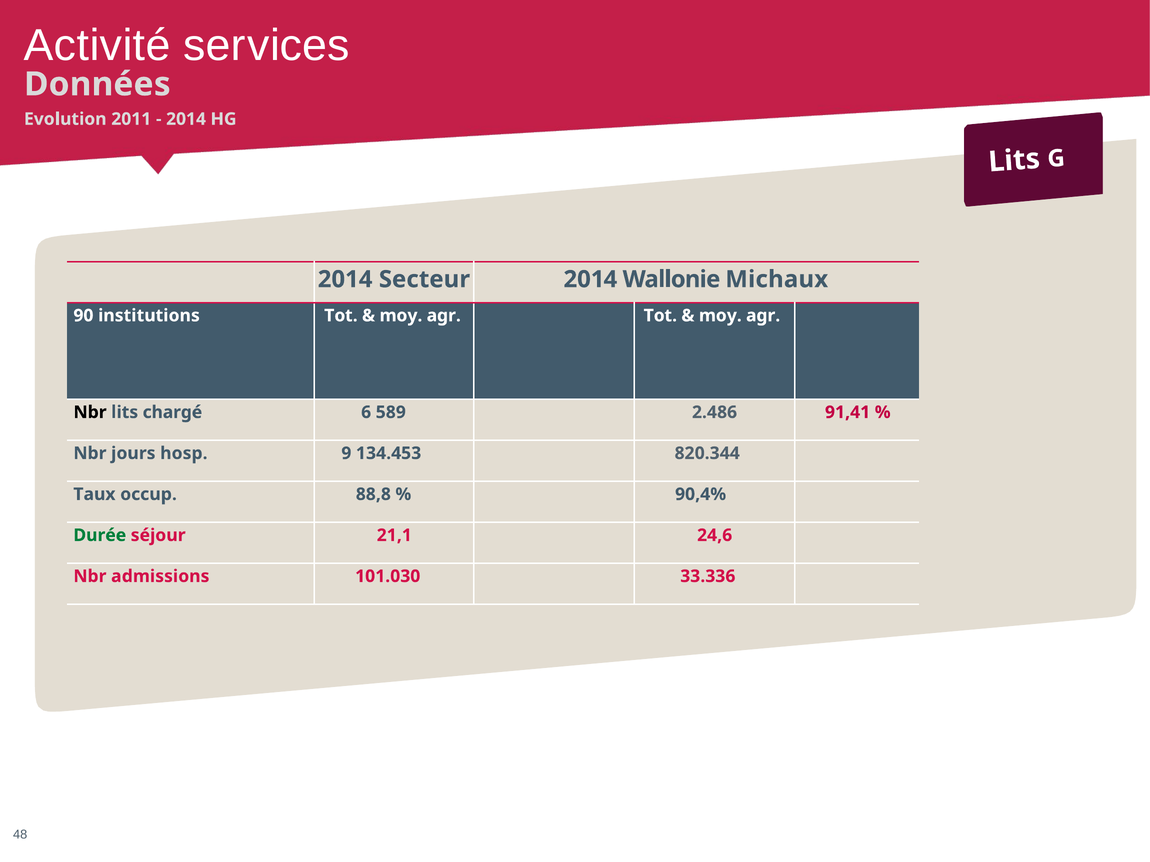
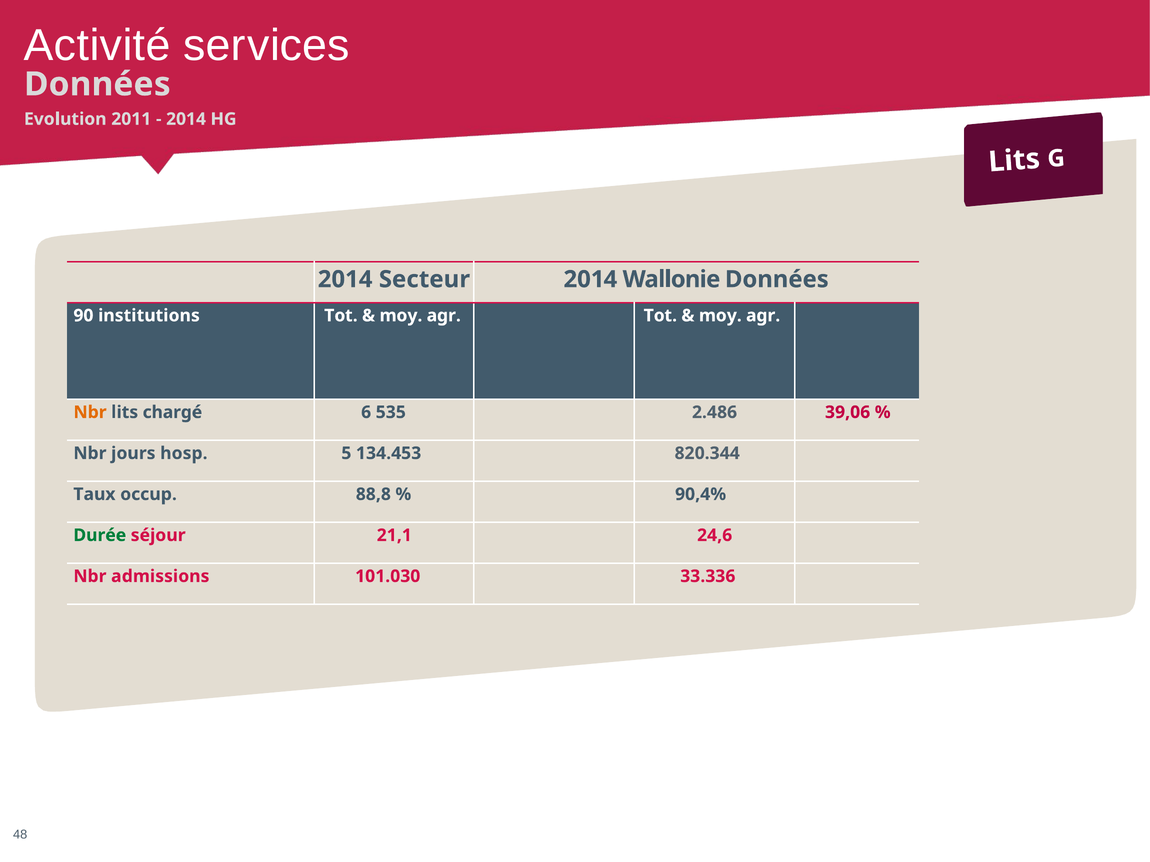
Wallonie Michaux: Michaux -> Données (777, 280)
Nbr colour: black -> orange (90, 413)
589: 589 -> 535 (391, 413)
91,41: 91,41 -> 39,06 (848, 413)
9: 9 -> 5 (346, 454)
